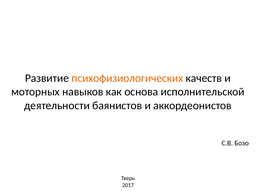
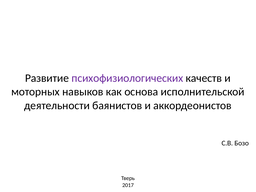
психофизиологических colour: orange -> purple (127, 78)
